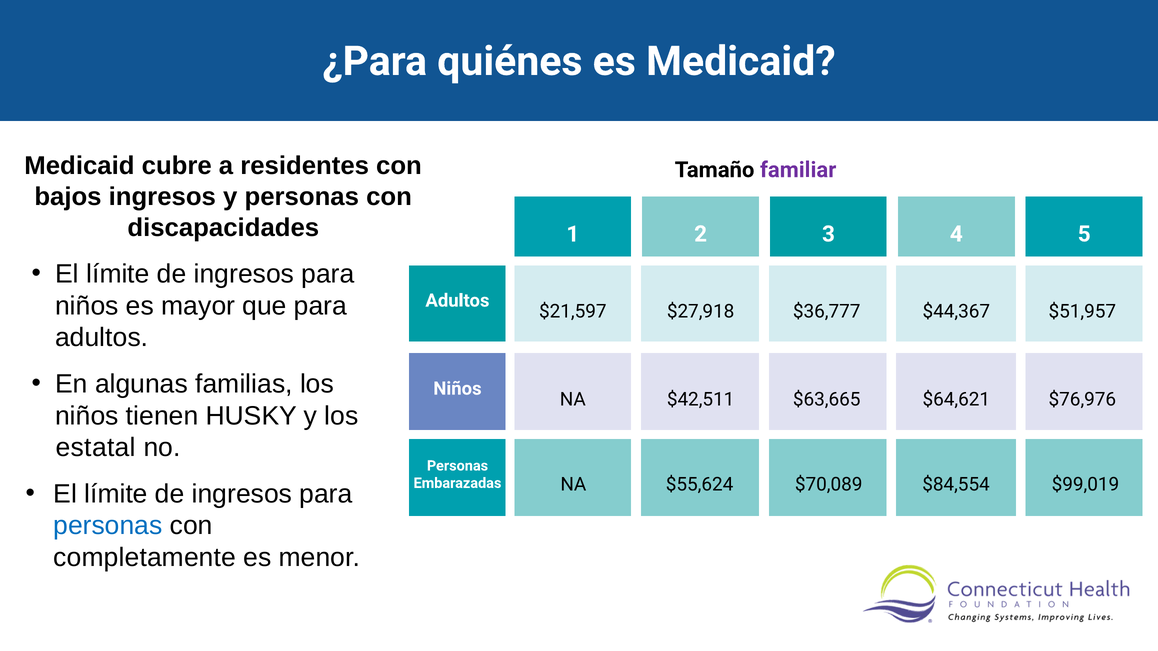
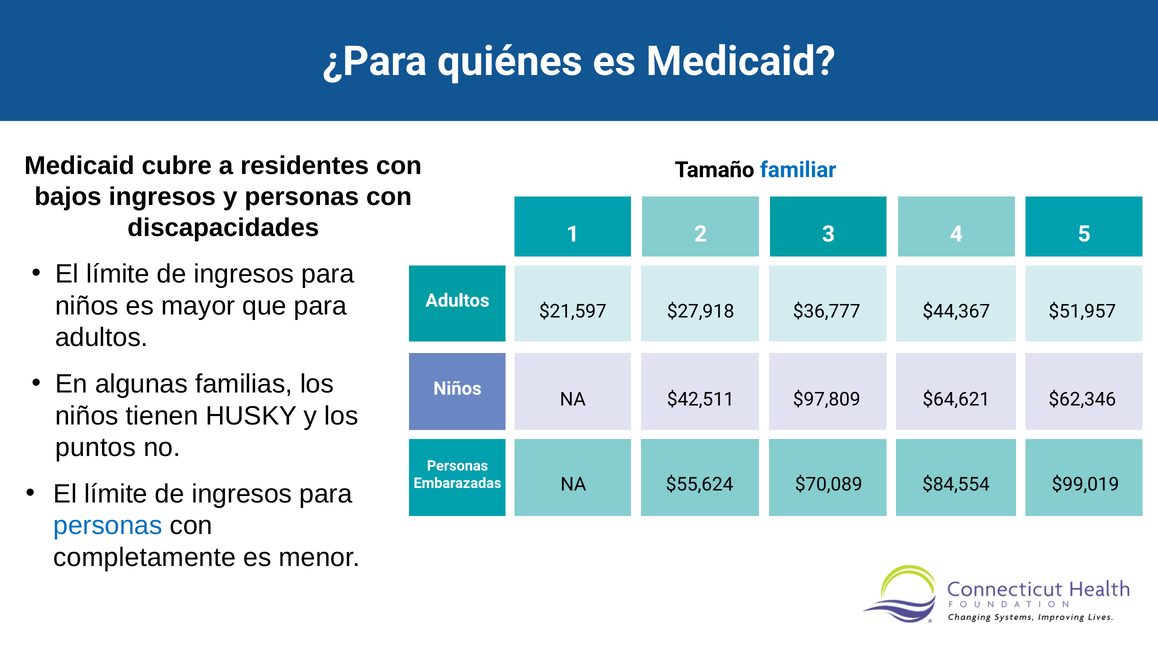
familiar colour: purple -> blue (798, 170)
$63,665: $63,665 -> $97,809 (827, 400)
$76,976: $76,976 -> $62,346 (1082, 400)
estatal: estatal -> puntos (96, 448)
